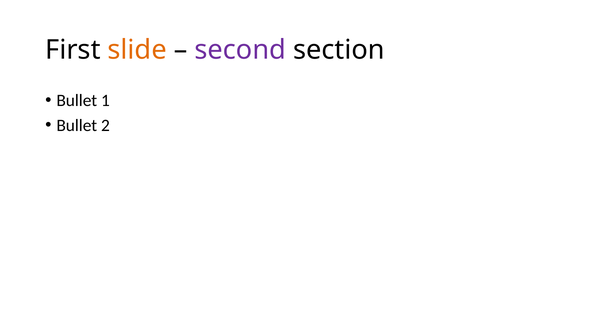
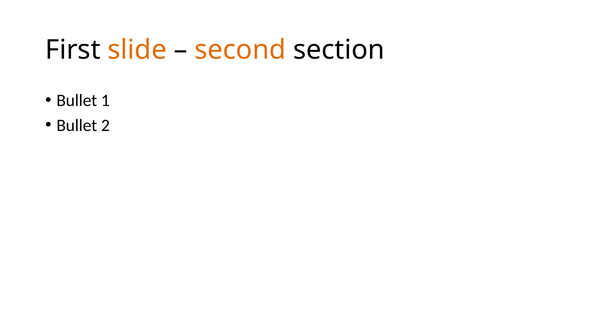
second colour: purple -> orange (240, 50)
